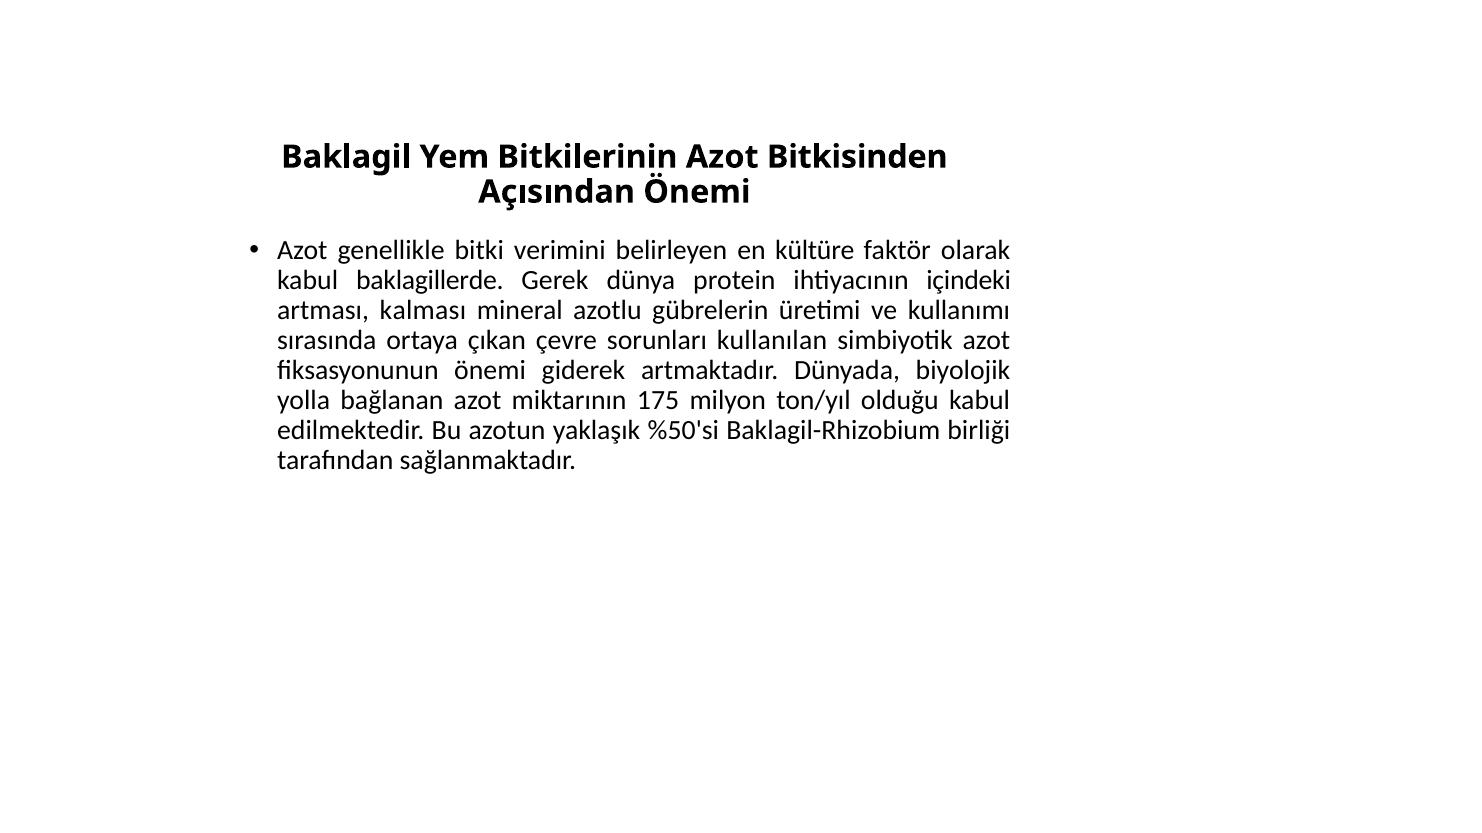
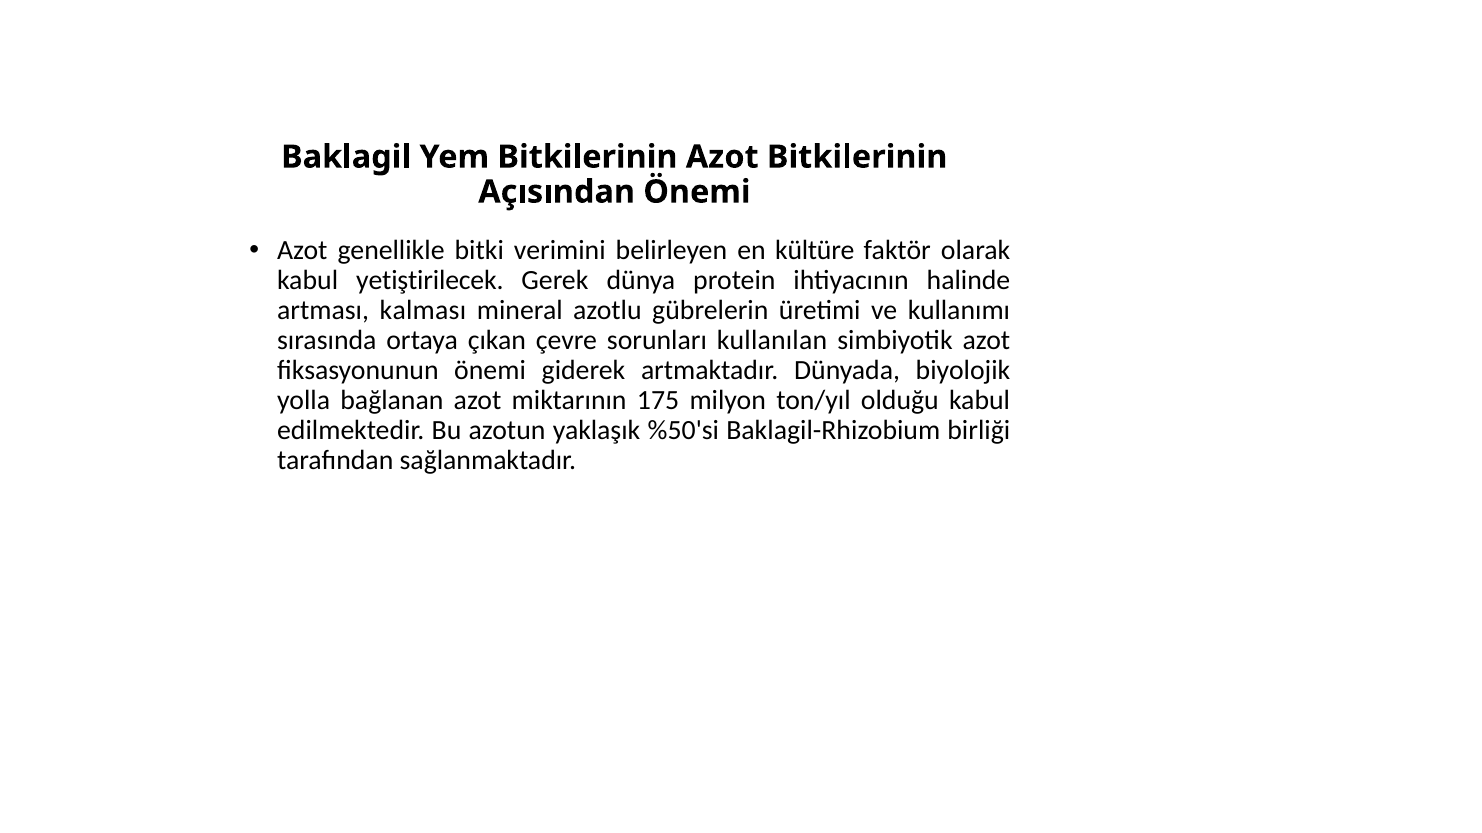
Azot Bitkisinden: Bitkisinden -> Bitkilerinin (857, 157)
baklagillerde: baklagillerde -> yetiştirilecek (430, 281)
içindeki: içindeki -> halinde (969, 281)
